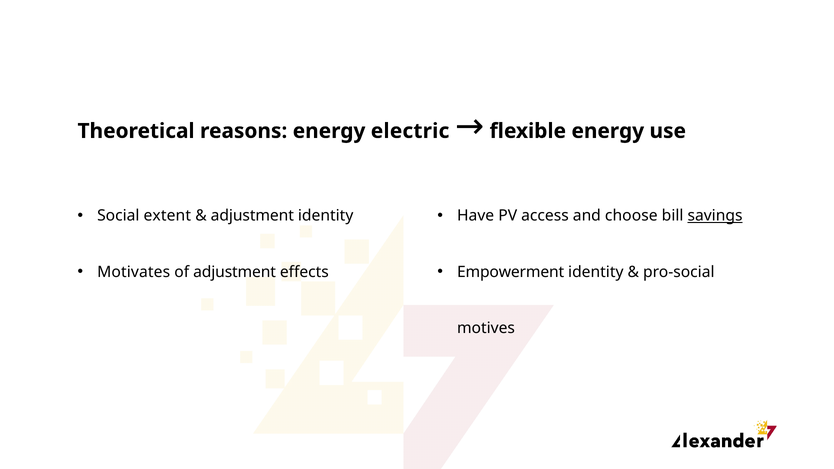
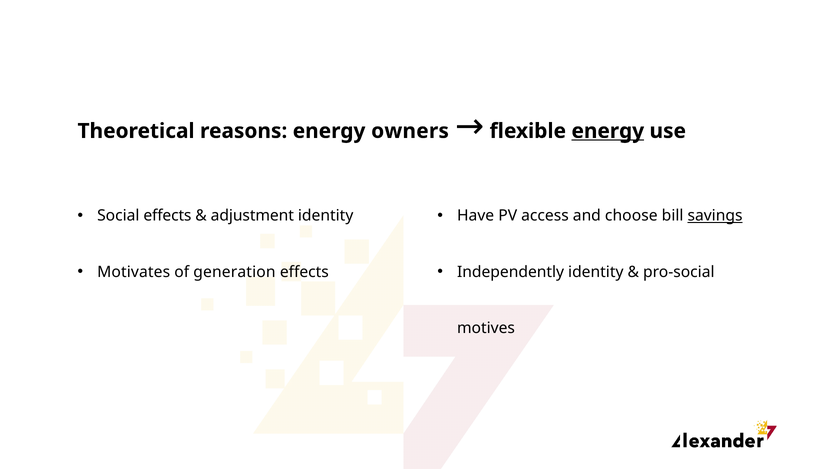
electric: electric -> owners (410, 131)
energy underline: none -> present (608, 131)
Social extent: extent -> effects (167, 216)
of adjustment: adjustment -> generation (234, 272)
Empowerment: Empowerment -> Independently (511, 272)
